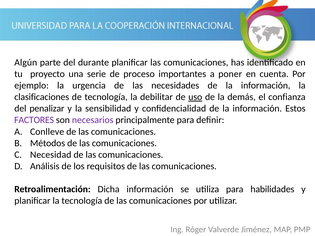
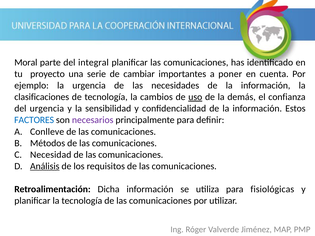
Algún: Algún -> Moral (26, 62)
durante: durante -> integral (93, 62)
proceso: proceso -> cambiar (139, 74)
debilitar: debilitar -> cambios (156, 97)
del penalizar: penalizar -> urgencia (47, 109)
FACTORES colour: purple -> blue (34, 120)
Análisis underline: none -> present (45, 166)
habilidades: habilidades -> fisiológicas (272, 189)
